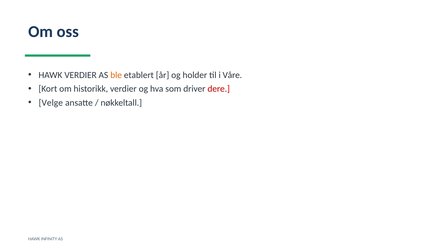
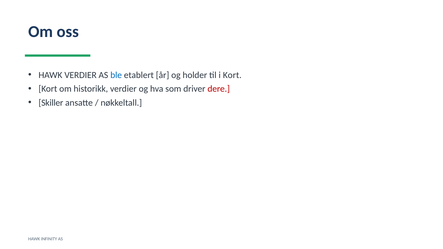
ble colour: orange -> blue (116, 75)
i Våre: Våre -> Kort (232, 75)
Velge: Velge -> Skiller (51, 103)
